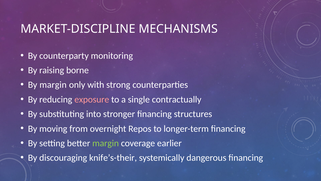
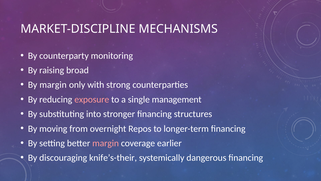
borne: borne -> broad (77, 70)
contractually: contractually -> management (177, 99)
margin colour: light green -> pink (106, 143)
